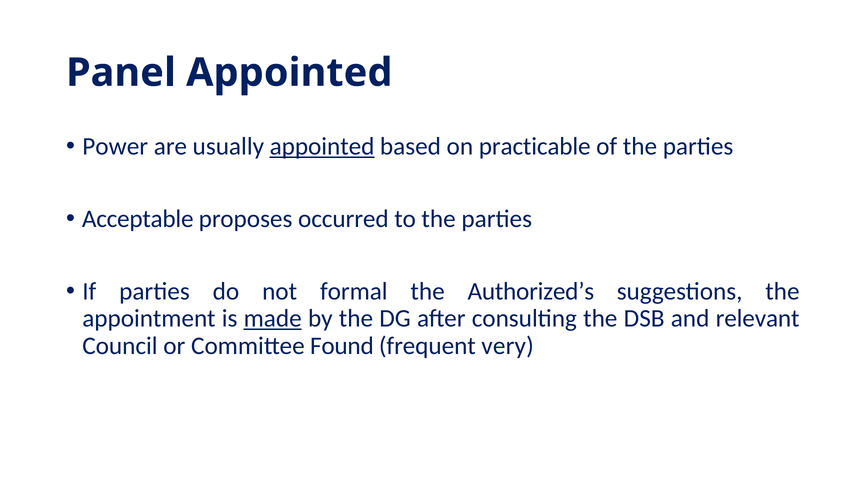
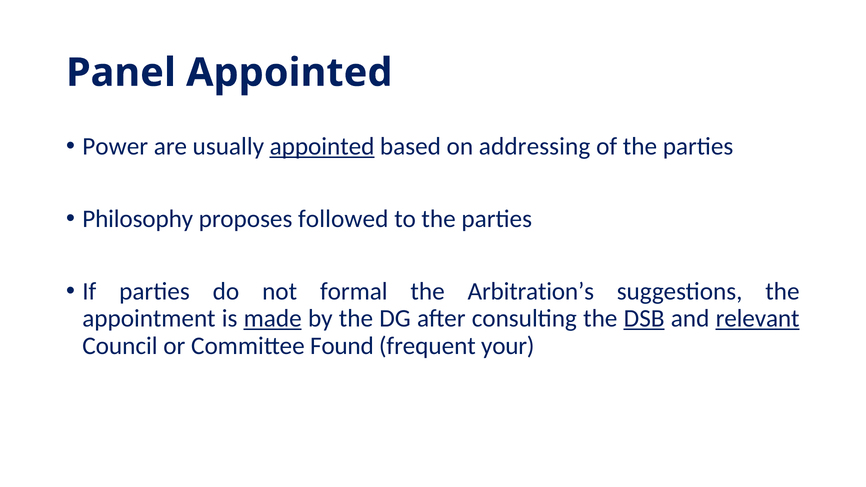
practicable: practicable -> addressing (535, 146)
Acceptable: Acceptable -> Philosophy (138, 219)
occurred: occurred -> followed (343, 219)
Authorized’s: Authorized’s -> Arbitration’s (531, 291)
DSB underline: none -> present (644, 319)
relevant underline: none -> present (758, 319)
very: very -> your (508, 346)
